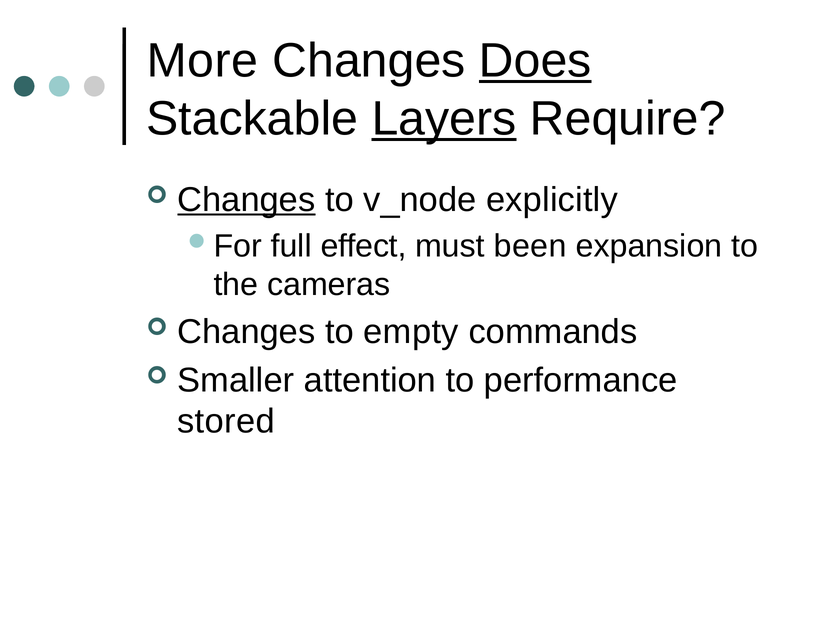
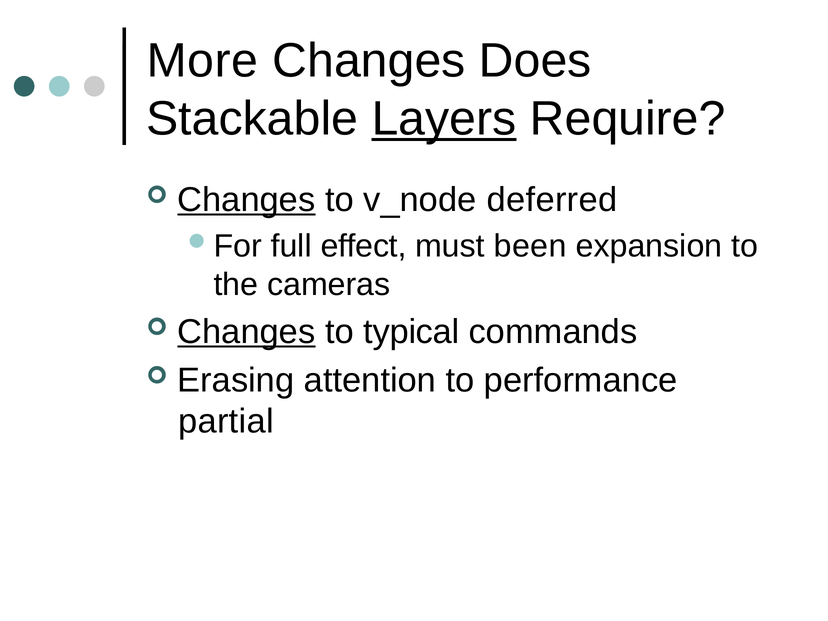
Does underline: present -> none (535, 61)
explicitly: explicitly -> deferred (552, 200)
Changes underline: none -> present (246, 332)
empty: empty -> typical (411, 332)
Smaller: Smaller -> Erasing (236, 380)
stored: stored -> partial (226, 422)
